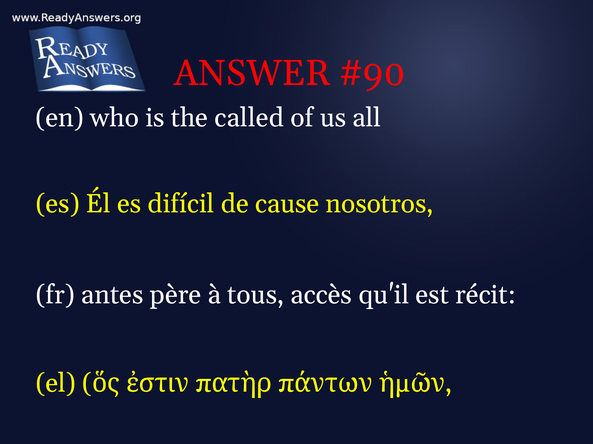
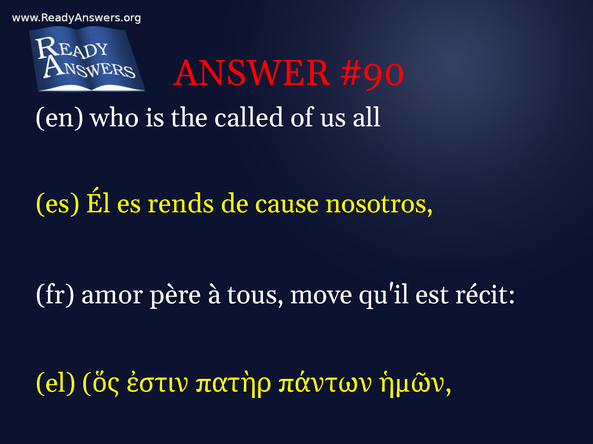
difícil: difícil -> rends (181, 204)
antes: antes -> amor (112, 295)
accès: accès -> move (321, 295)
